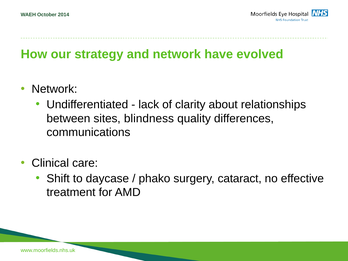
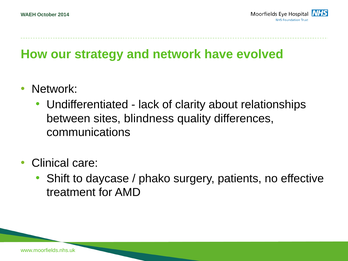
cataract: cataract -> patients (240, 178)
